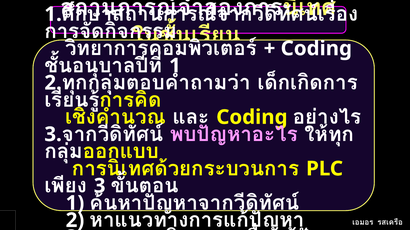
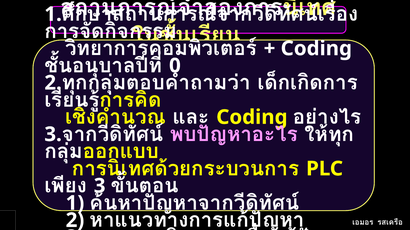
1: 1 -> 0 (175, 66)
